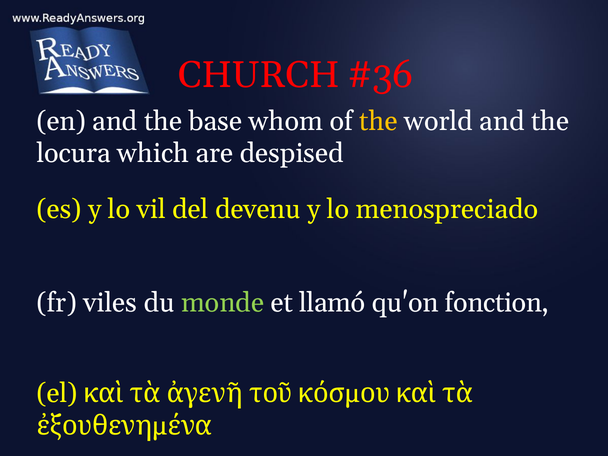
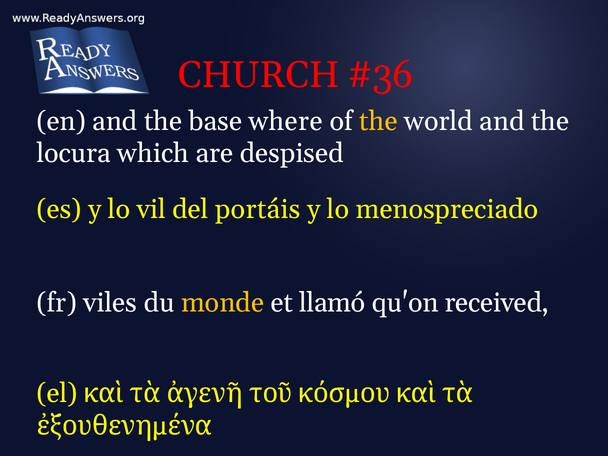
whom: whom -> where (286, 121)
devenu: devenu -> portáis (258, 209)
monde colour: light green -> yellow (223, 303)
fonction: fonction -> received (497, 303)
